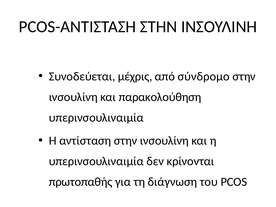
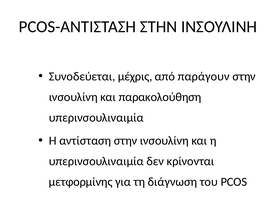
σύνδρομο: σύνδρομο -> παράγουν (204, 76)
πρωτοπαθής: πρωτοπαθής -> μετφορμίνης (81, 182)
